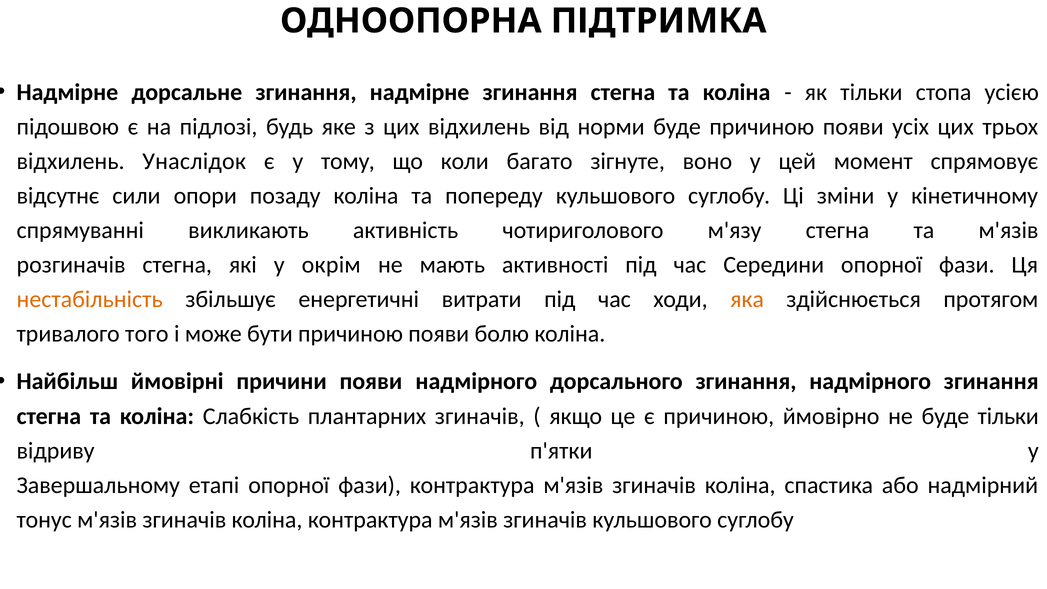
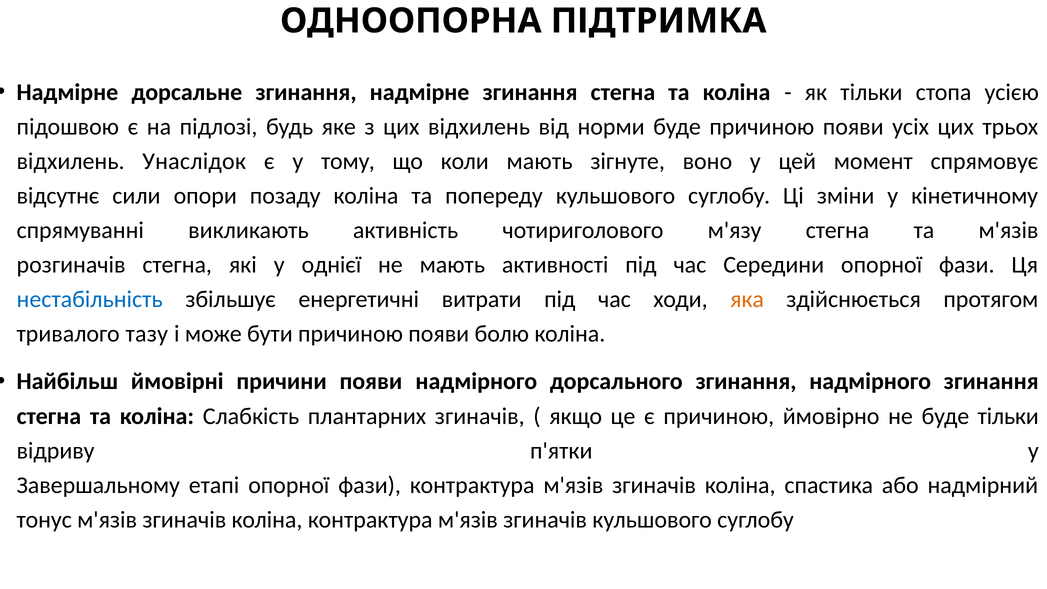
коли багато: багато -> мають (540, 161)
окрім: окрім -> однієї (331, 265)
нестабільність colour: orange -> blue (90, 299)
того: того -> тазу (147, 334)
